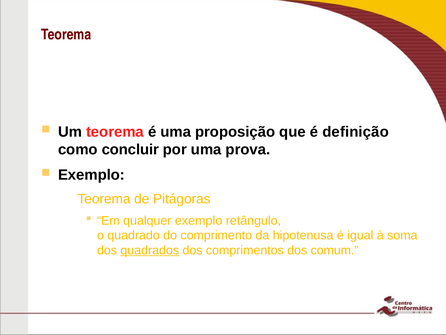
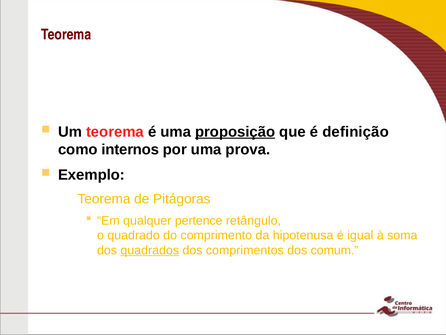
proposição underline: none -> present (235, 132)
concluir: concluir -> internos (130, 149)
qualquer exemplo: exemplo -> pertence (199, 220)
